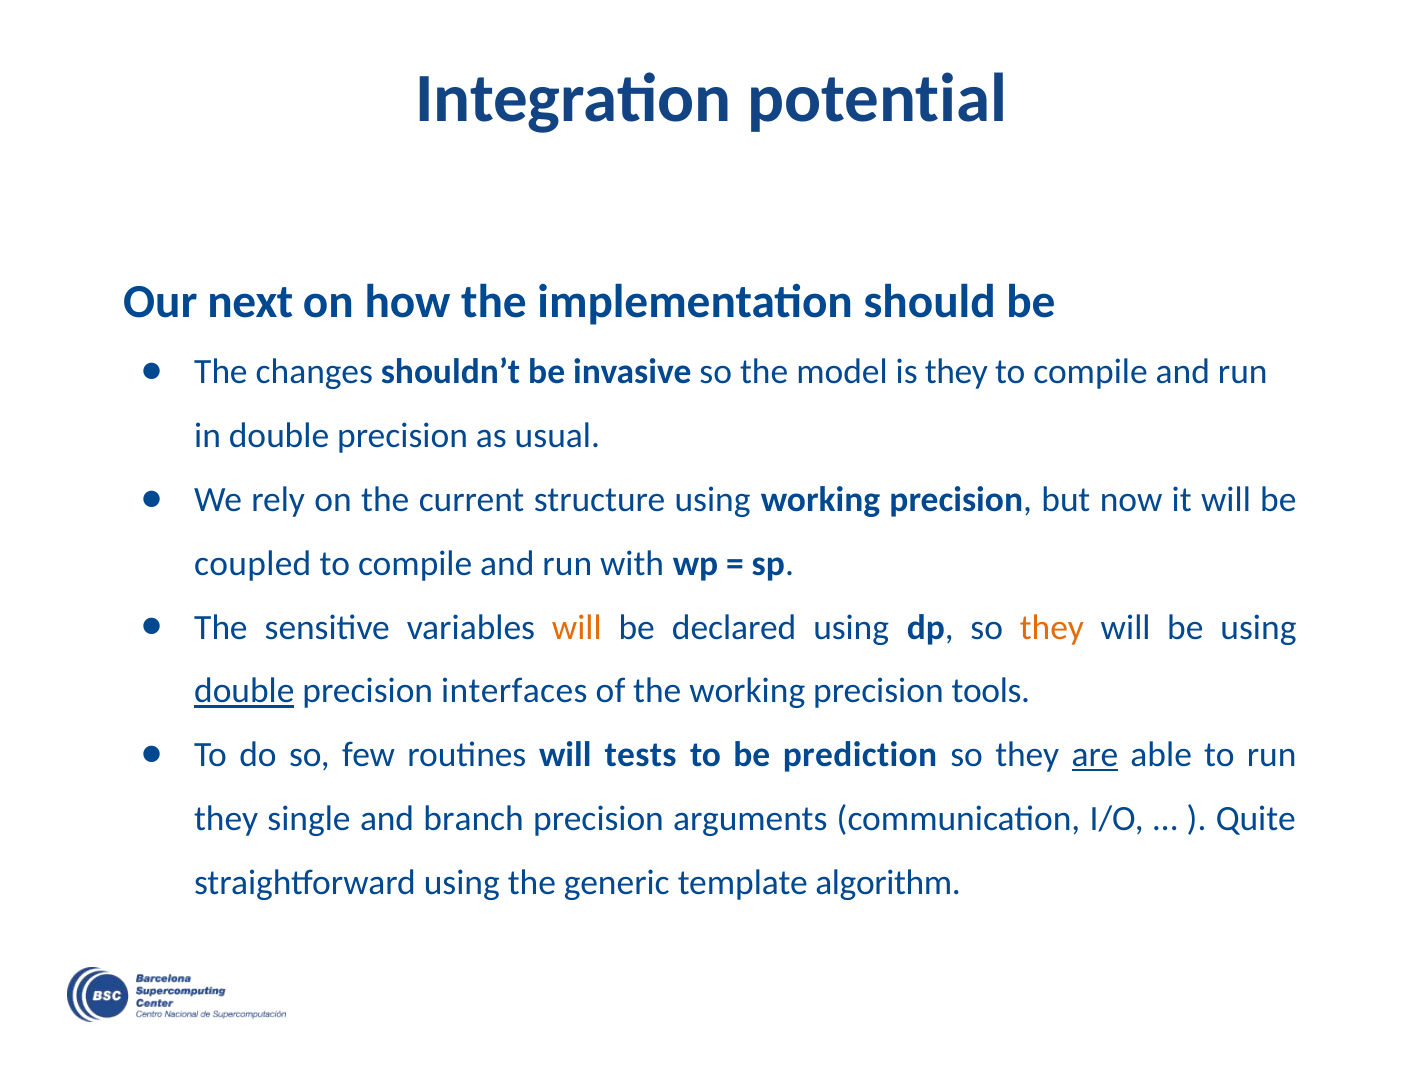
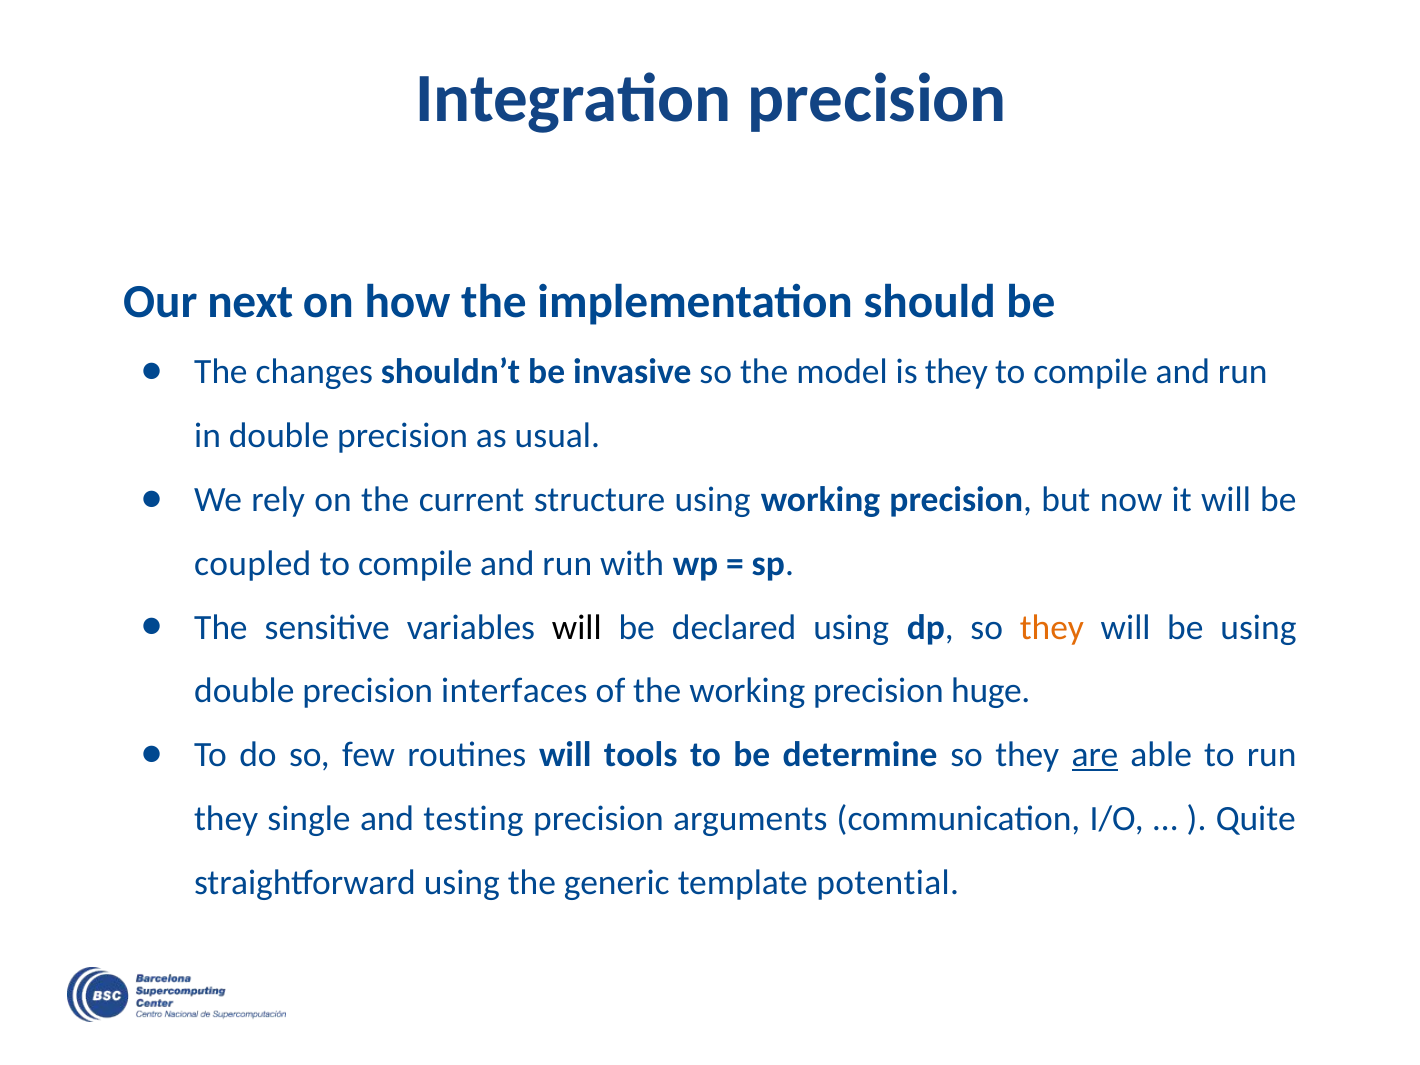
Integration potential: potential -> precision (877, 98)
will colour: orange -> black (577, 627)
double underline: present -> none (244, 691)
tools: tools -> huge (991, 691)
tests: tests -> tools (641, 755)
prediction: prediction -> determine (860, 755)
branch: branch -> testing (474, 819)
algorithm: algorithm -> potential (888, 883)
